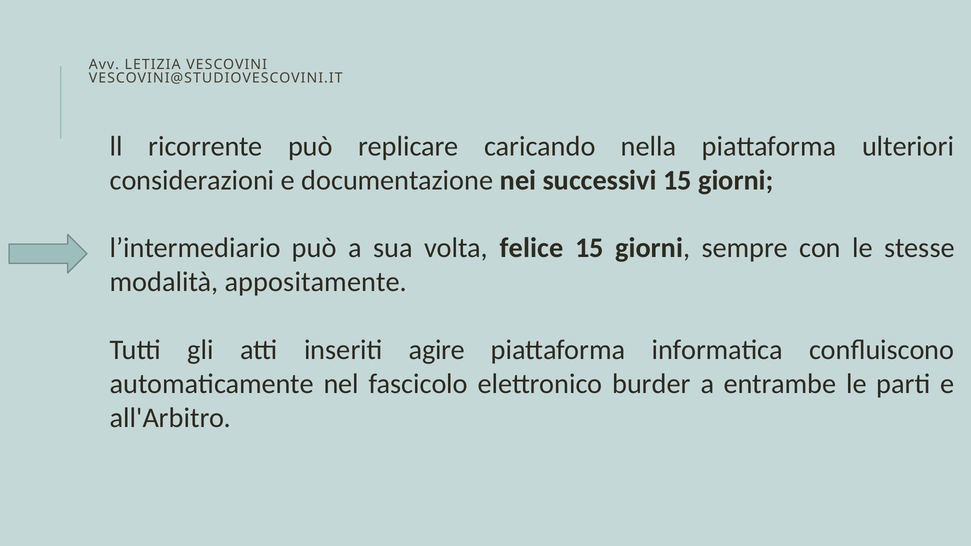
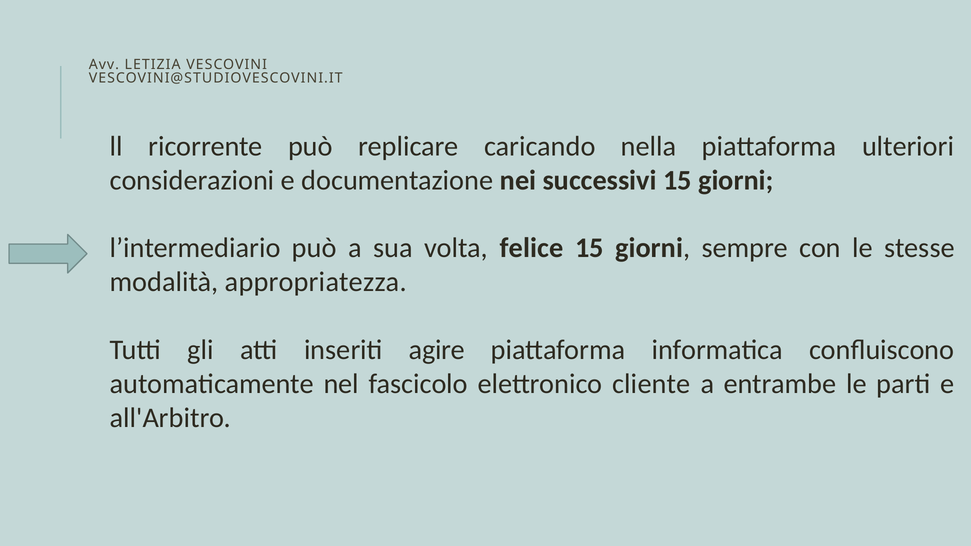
appositamente: appositamente -> appropriatezza (316, 282)
burder: burder -> cliente (651, 384)
